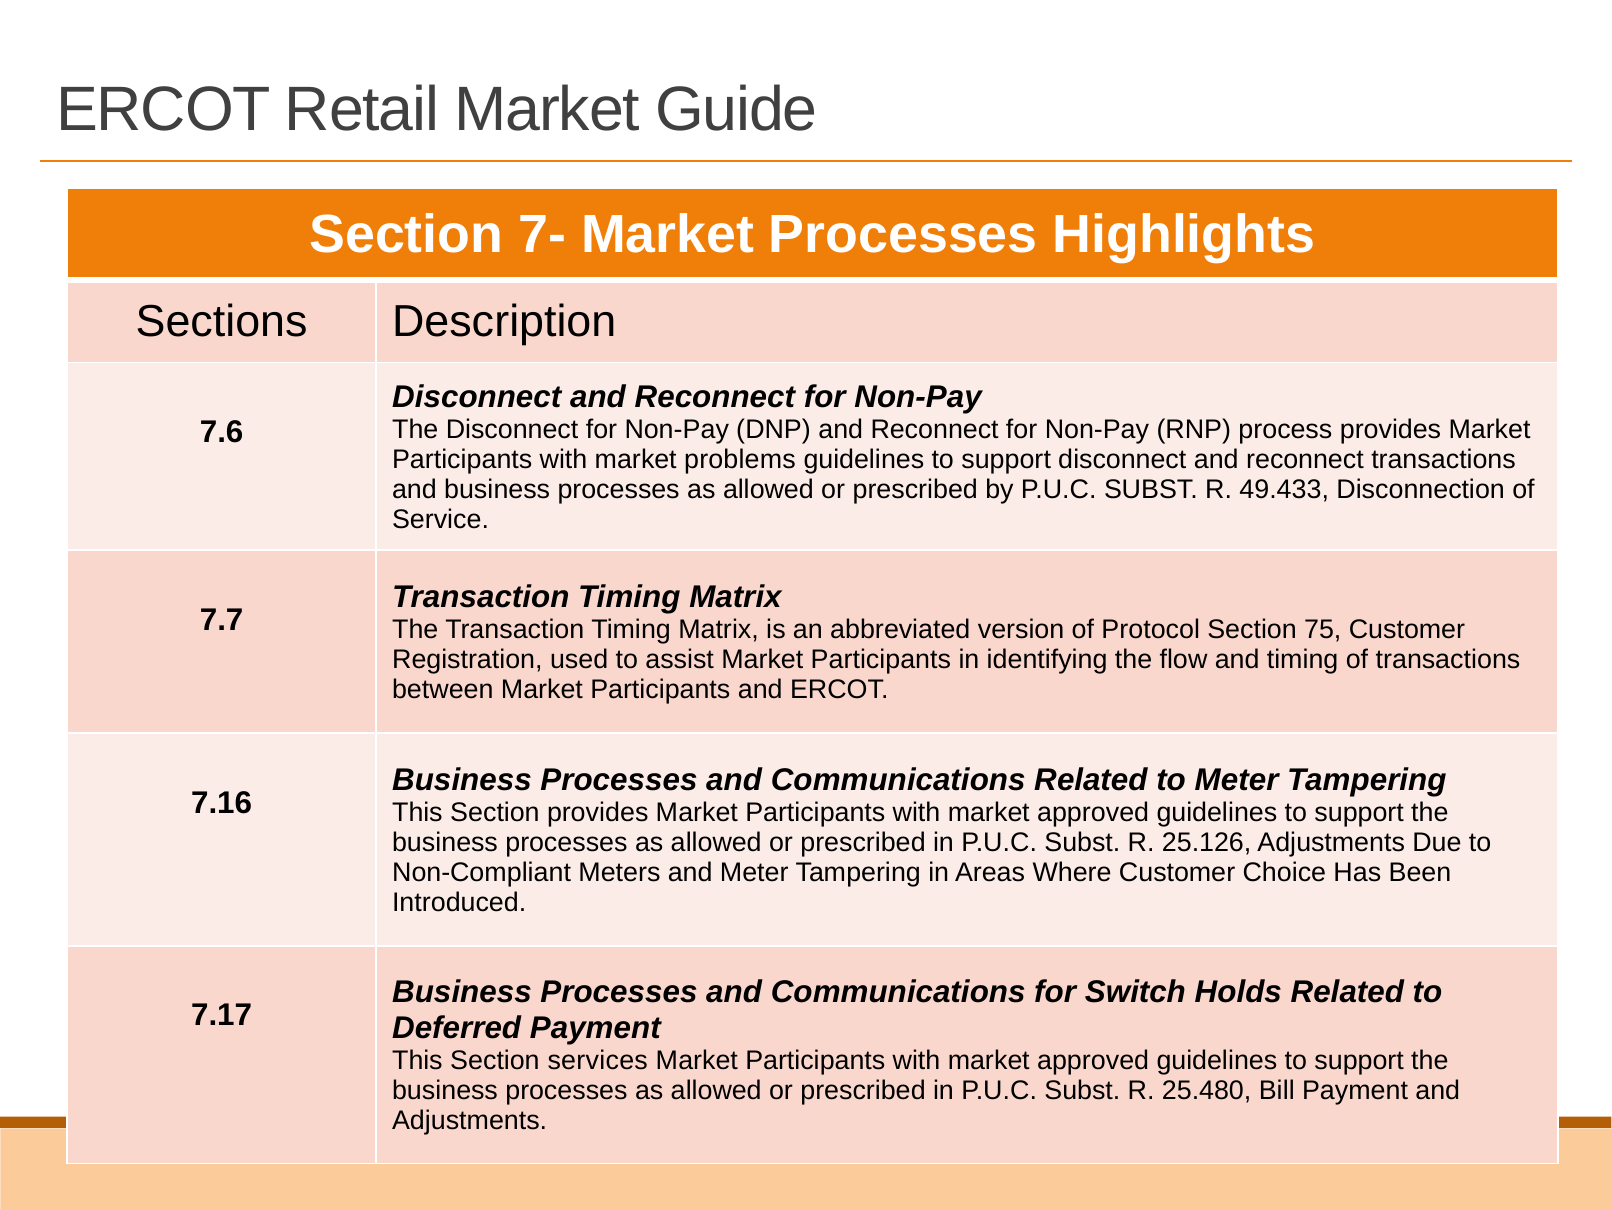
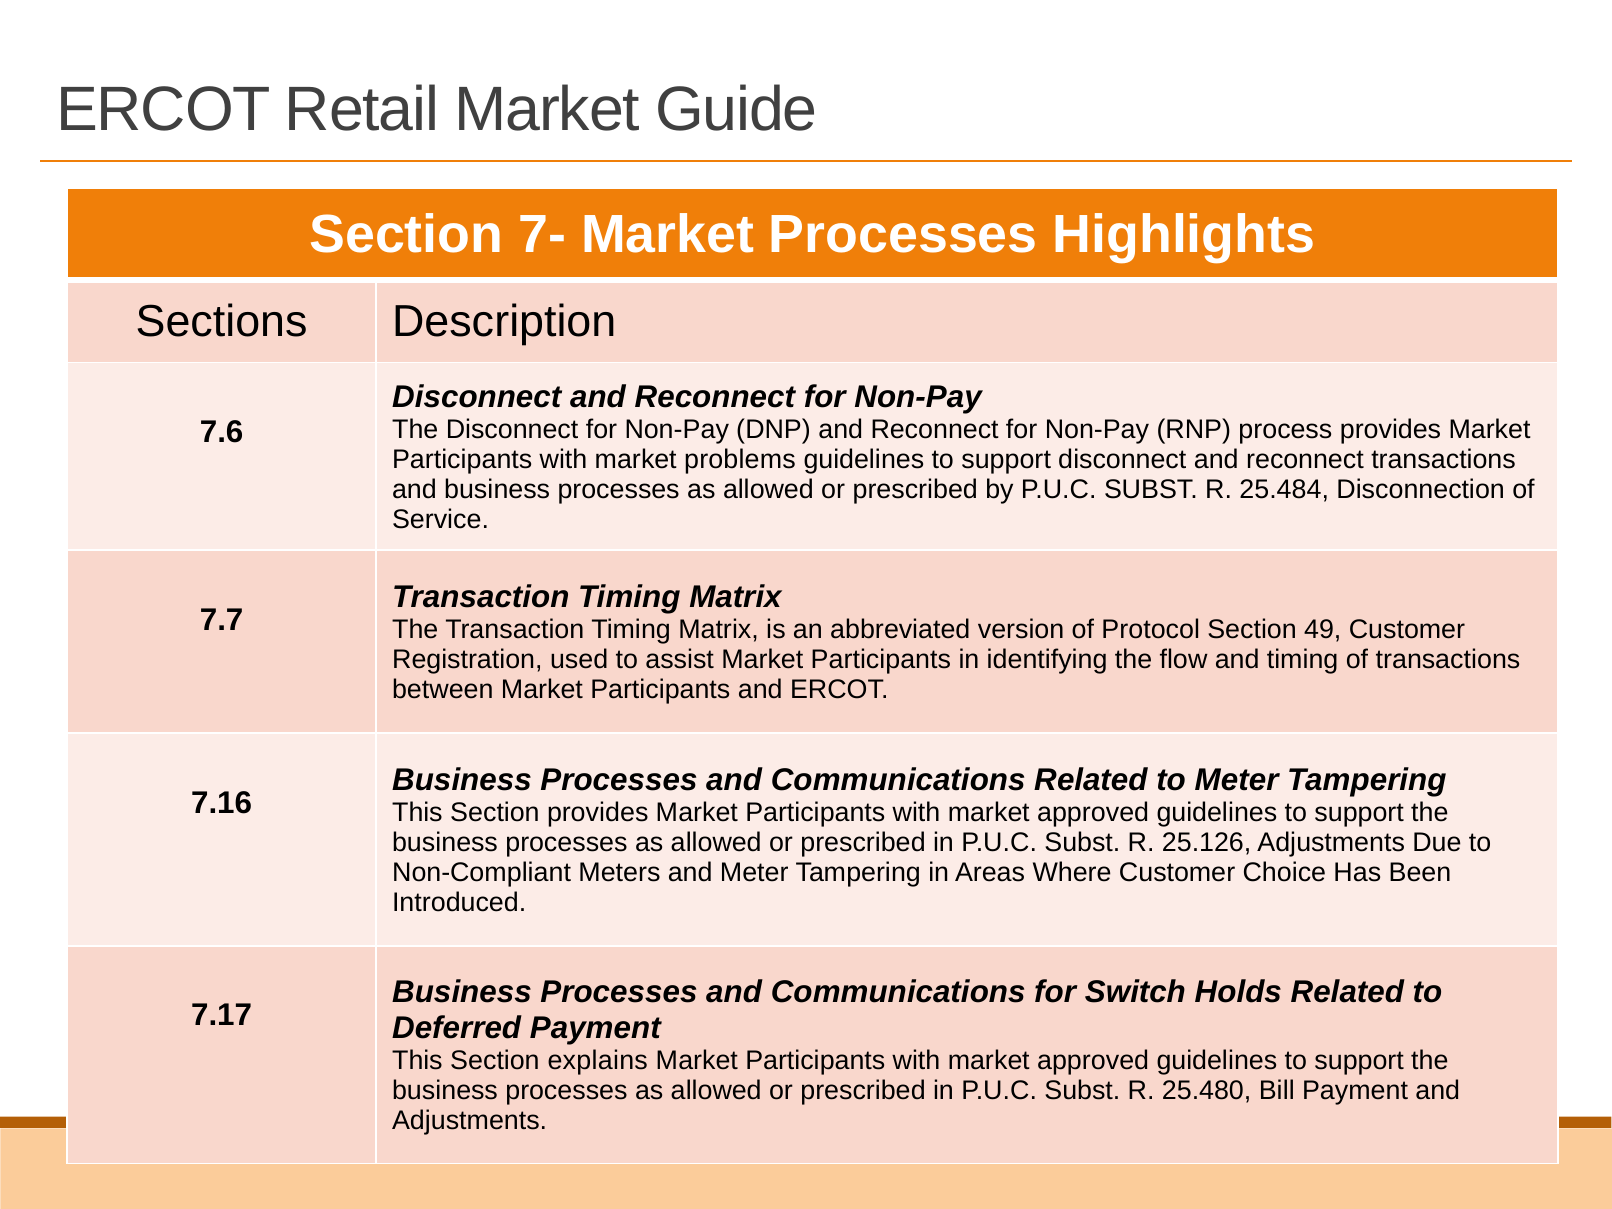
49.433: 49.433 -> 25.484 (1284, 490)
75: 75 -> 49 (1323, 630)
services: services -> explains (598, 1060)
